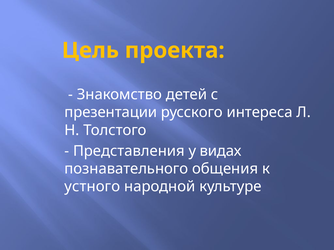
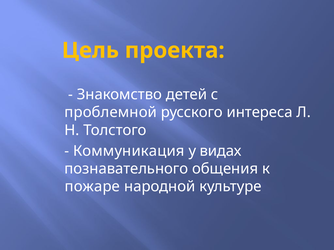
презентации: презентации -> проблемной (111, 113)
Представления: Представления -> Коммуникация (129, 151)
устного: устного -> пожаре (92, 187)
